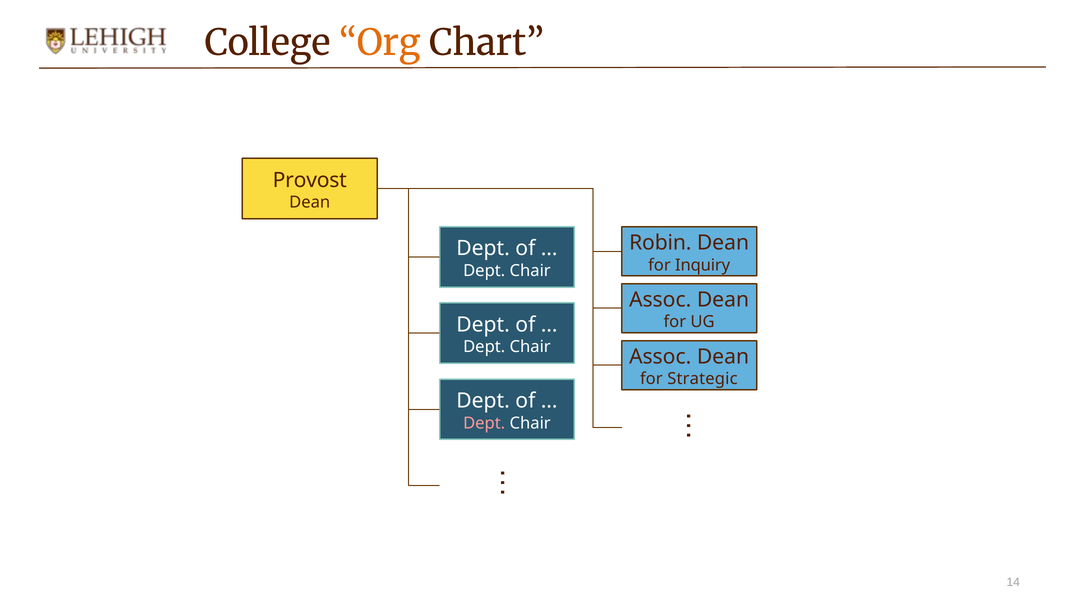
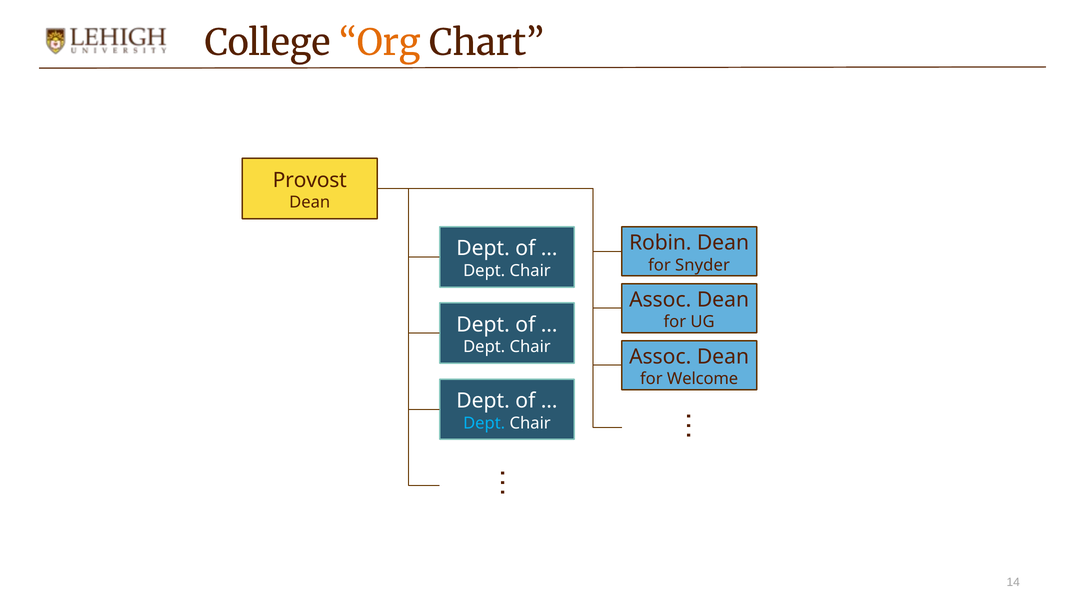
Inquiry: Inquiry -> Snyder (702, 265)
Strategic: Strategic -> Welcome (703, 379)
Dept colour: pink -> light blue (484, 423)
